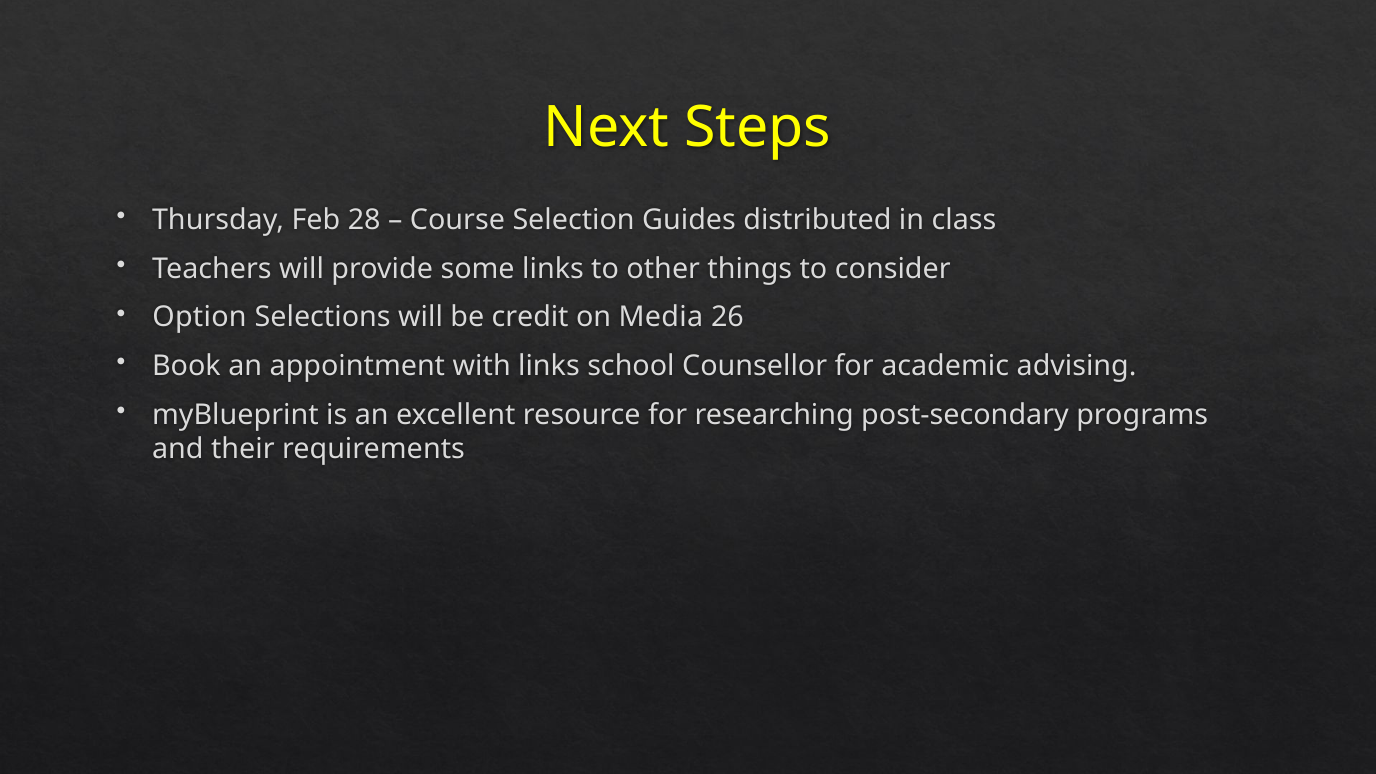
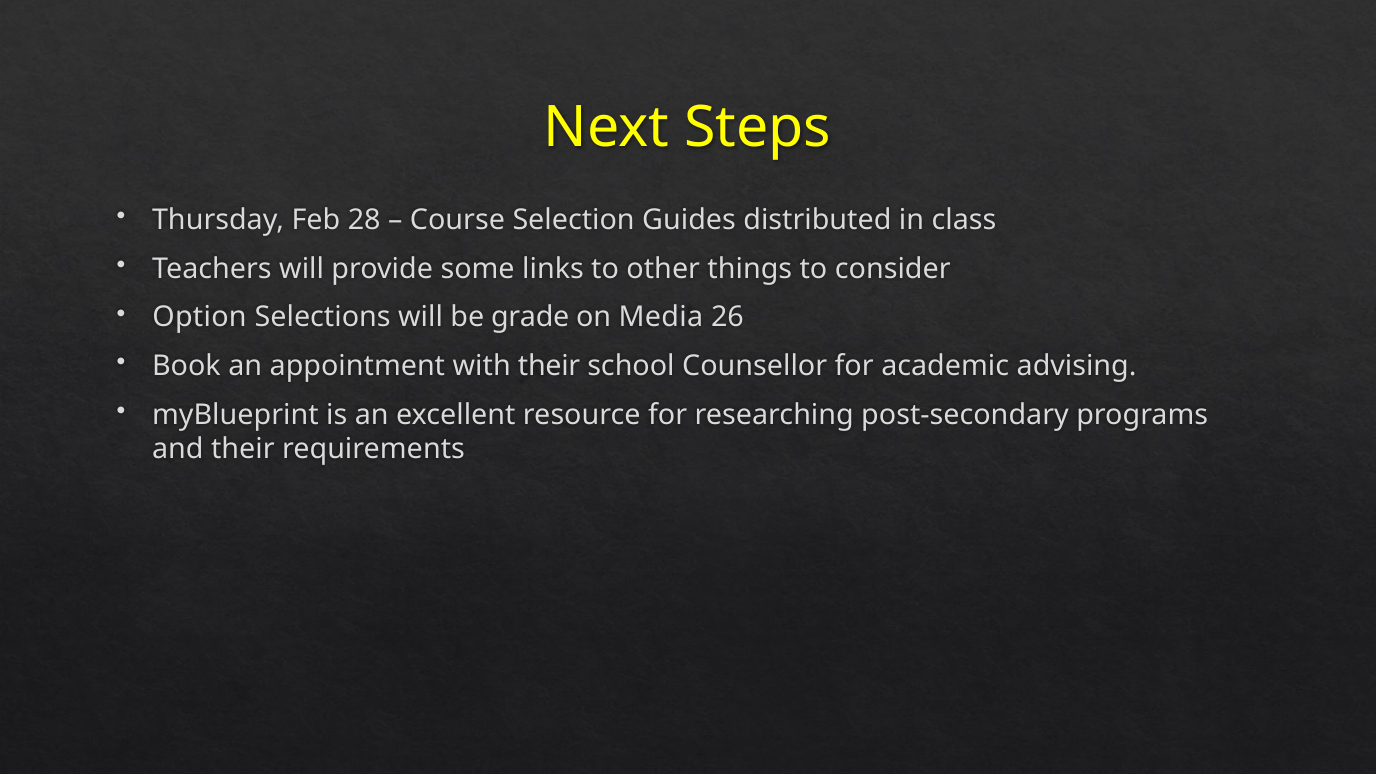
credit: credit -> grade (530, 317)
with links: links -> their (549, 366)
